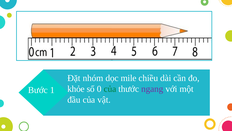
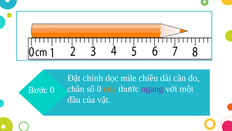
nhóm: nhóm -> chính (93, 78)
khỏe: khỏe -> chân (76, 89)
của colour: green -> orange (110, 89)
Bước 1: 1 -> 0 (52, 90)
